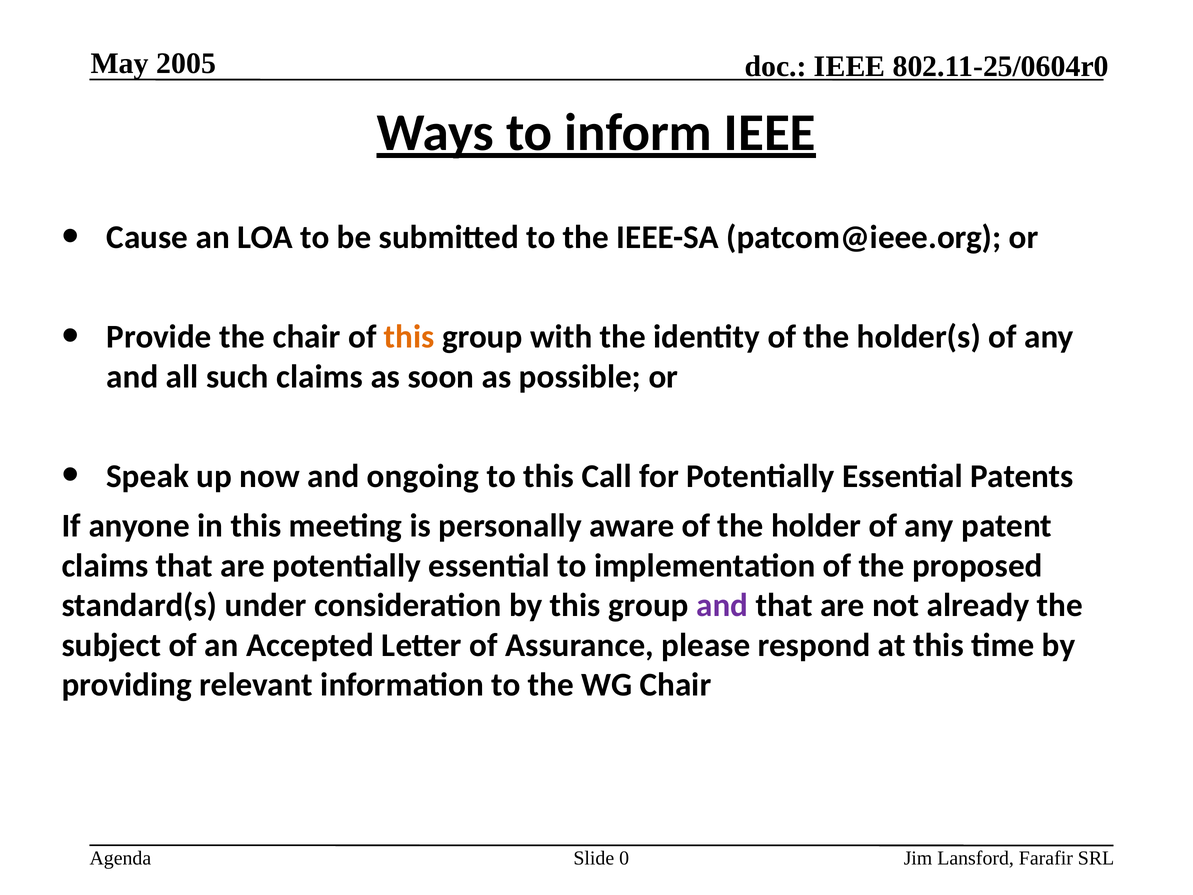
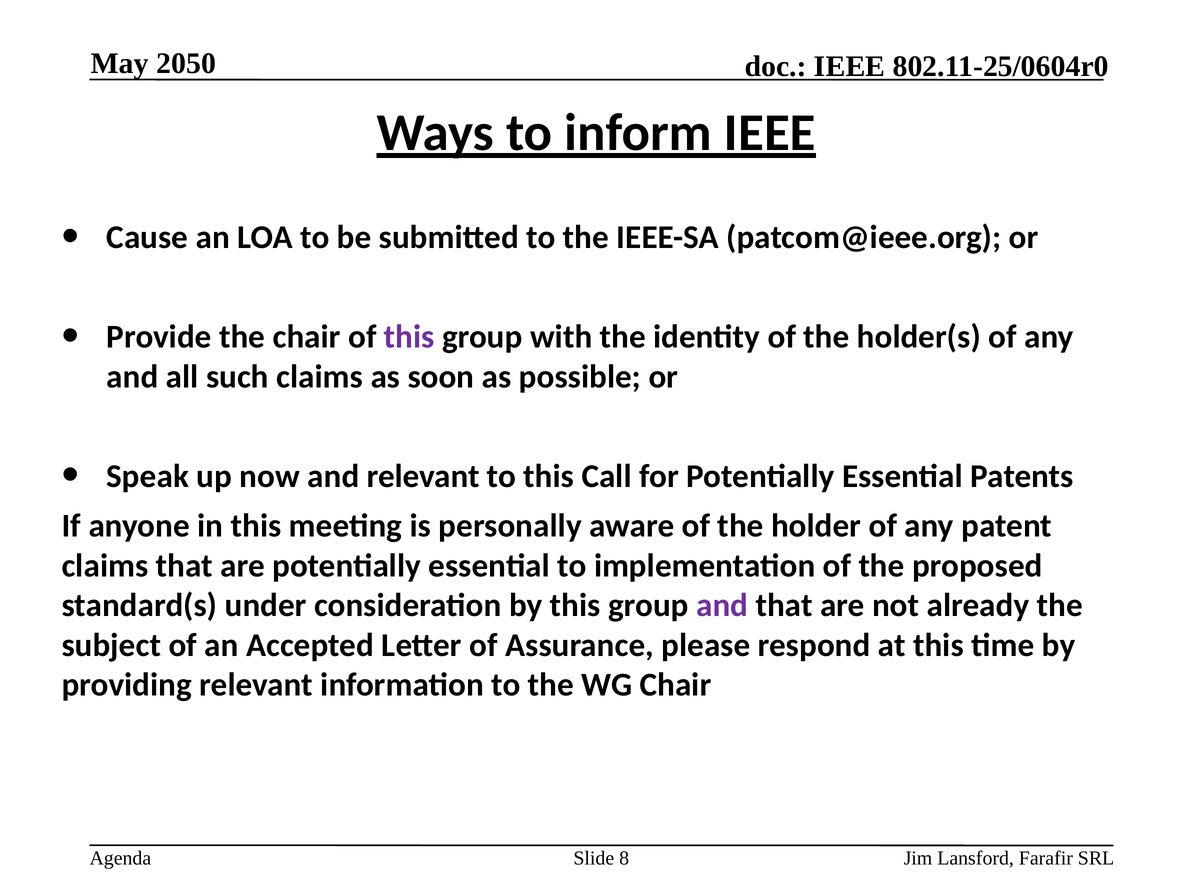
2005: 2005 -> 2050 (186, 63)
this colour: orange -> purple (409, 337)
and ongoing: ongoing -> relevant (423, 476)
0: 0 -> 8 (624, 858)
